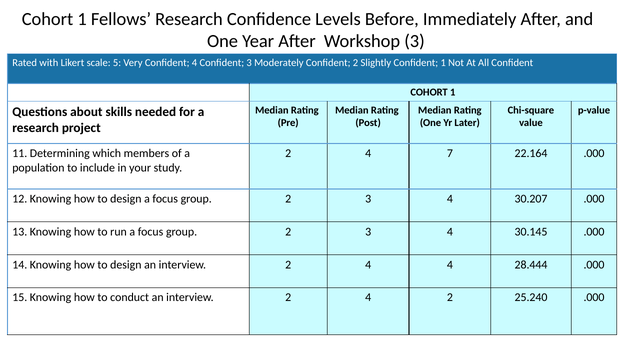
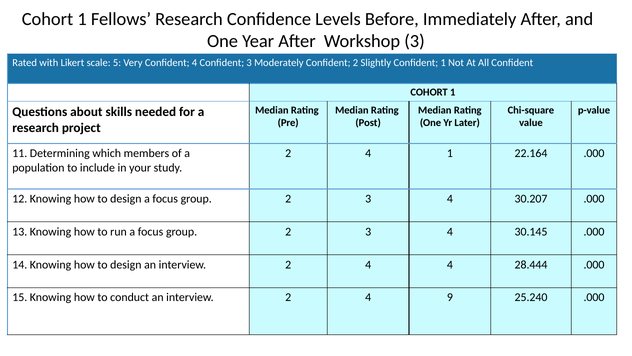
4 7: 7 -> 1 (450, 153)
4 2: 2 -> 9 (450, 297)
